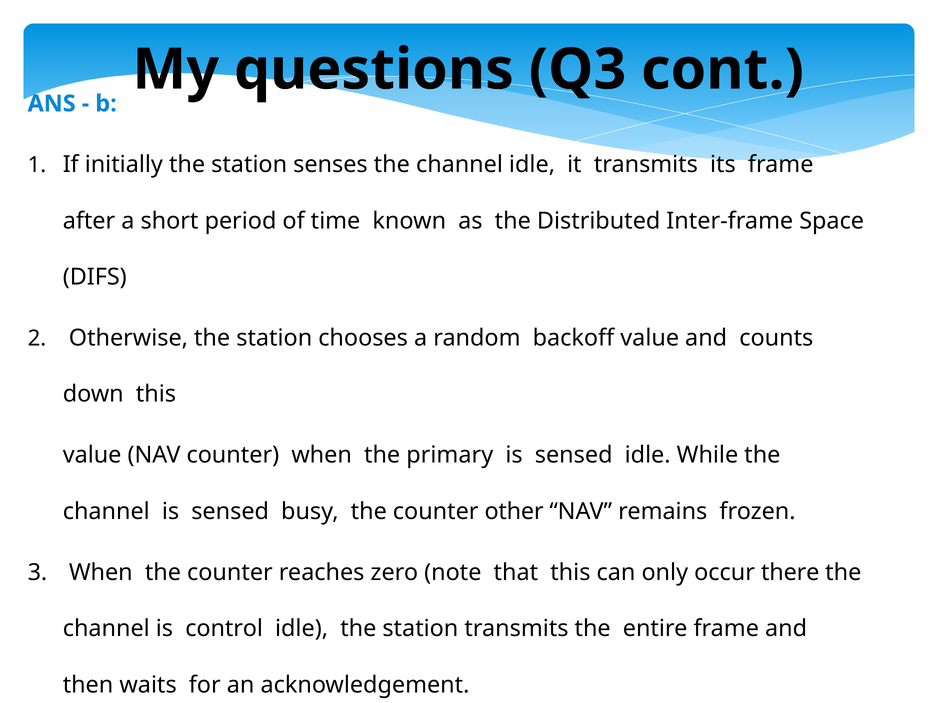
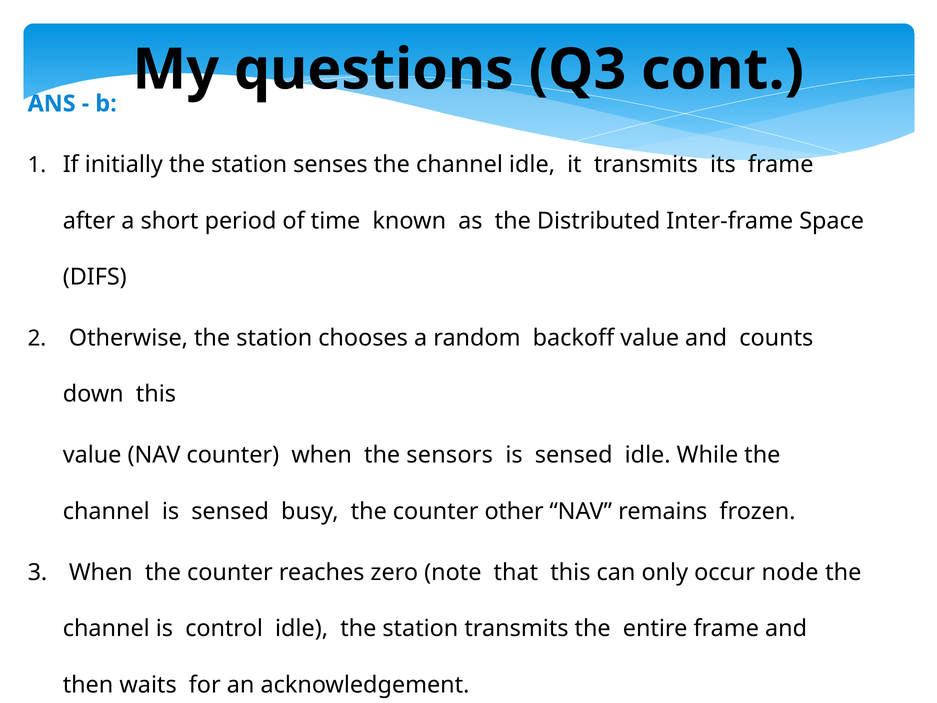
primary: primary -> sensors (450, 455)
there: there -> node (790, 572)
